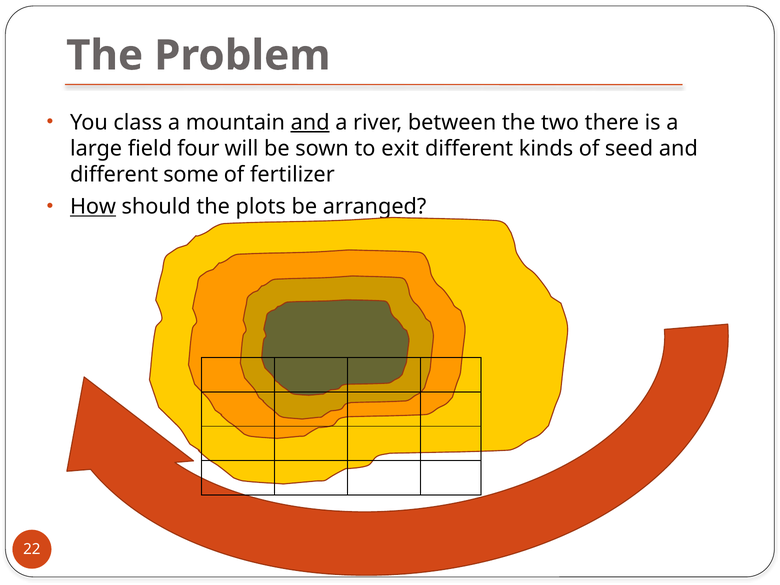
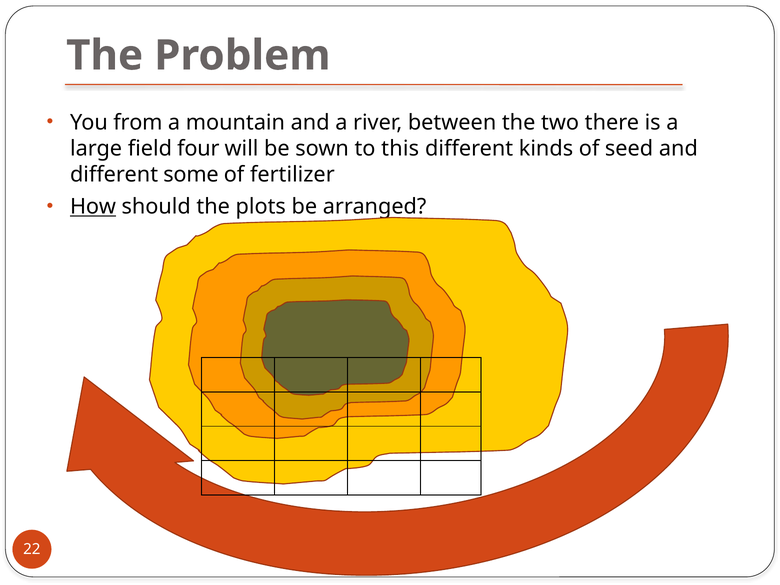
class: class -> from (138, 122)
and underline: present -> none (310, 122)
exit: exit -> this (400, 148)
